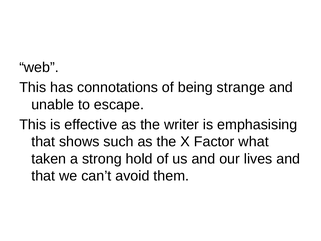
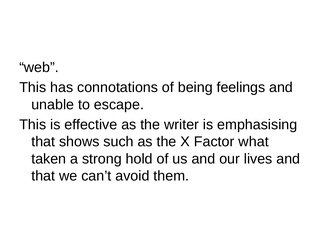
strange: strange -> feelings (241, 87)
